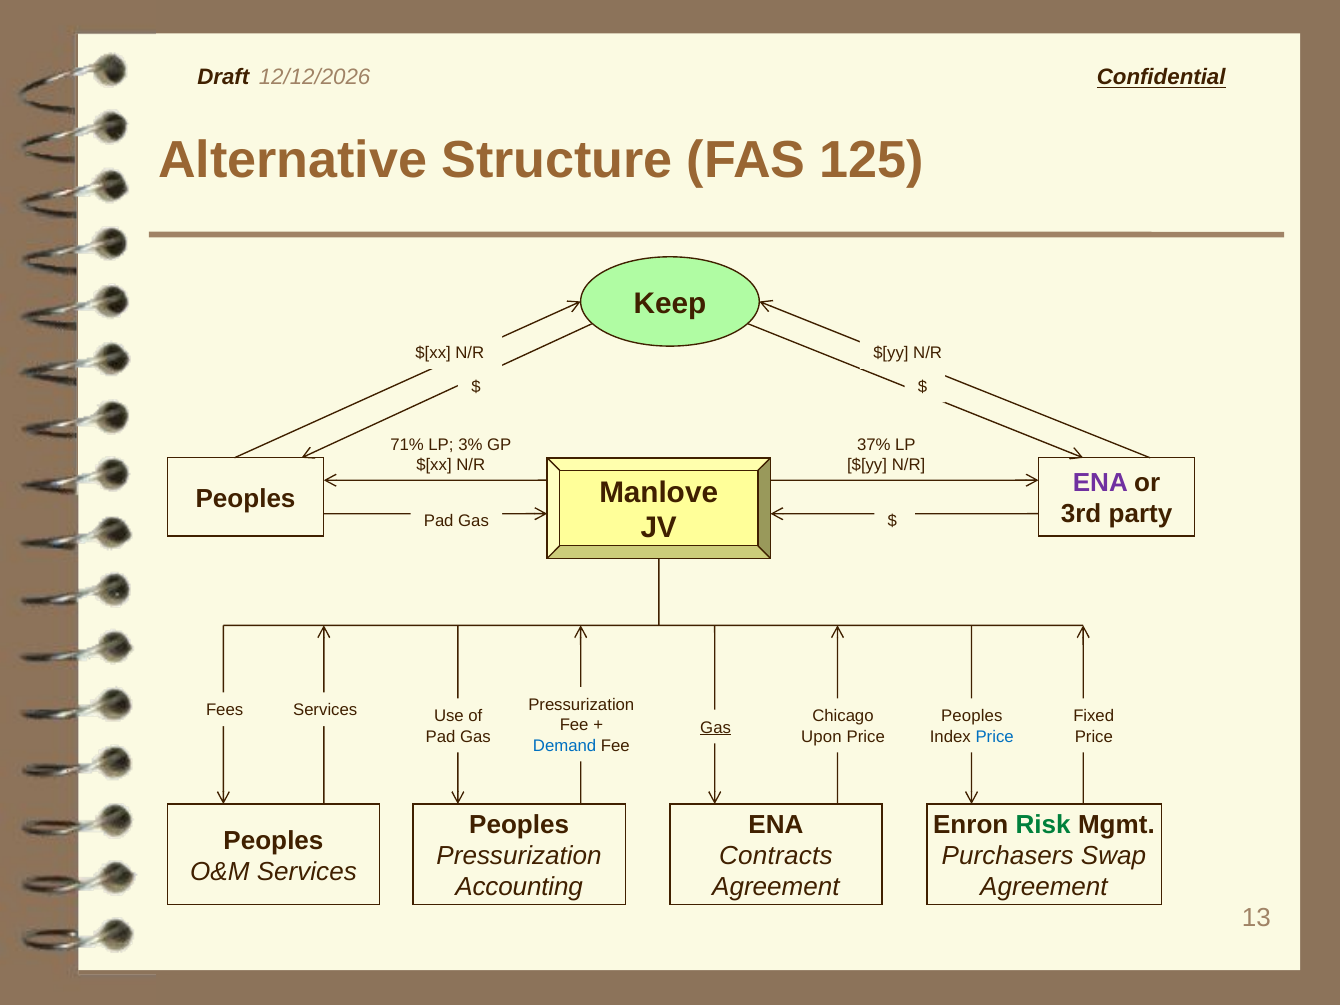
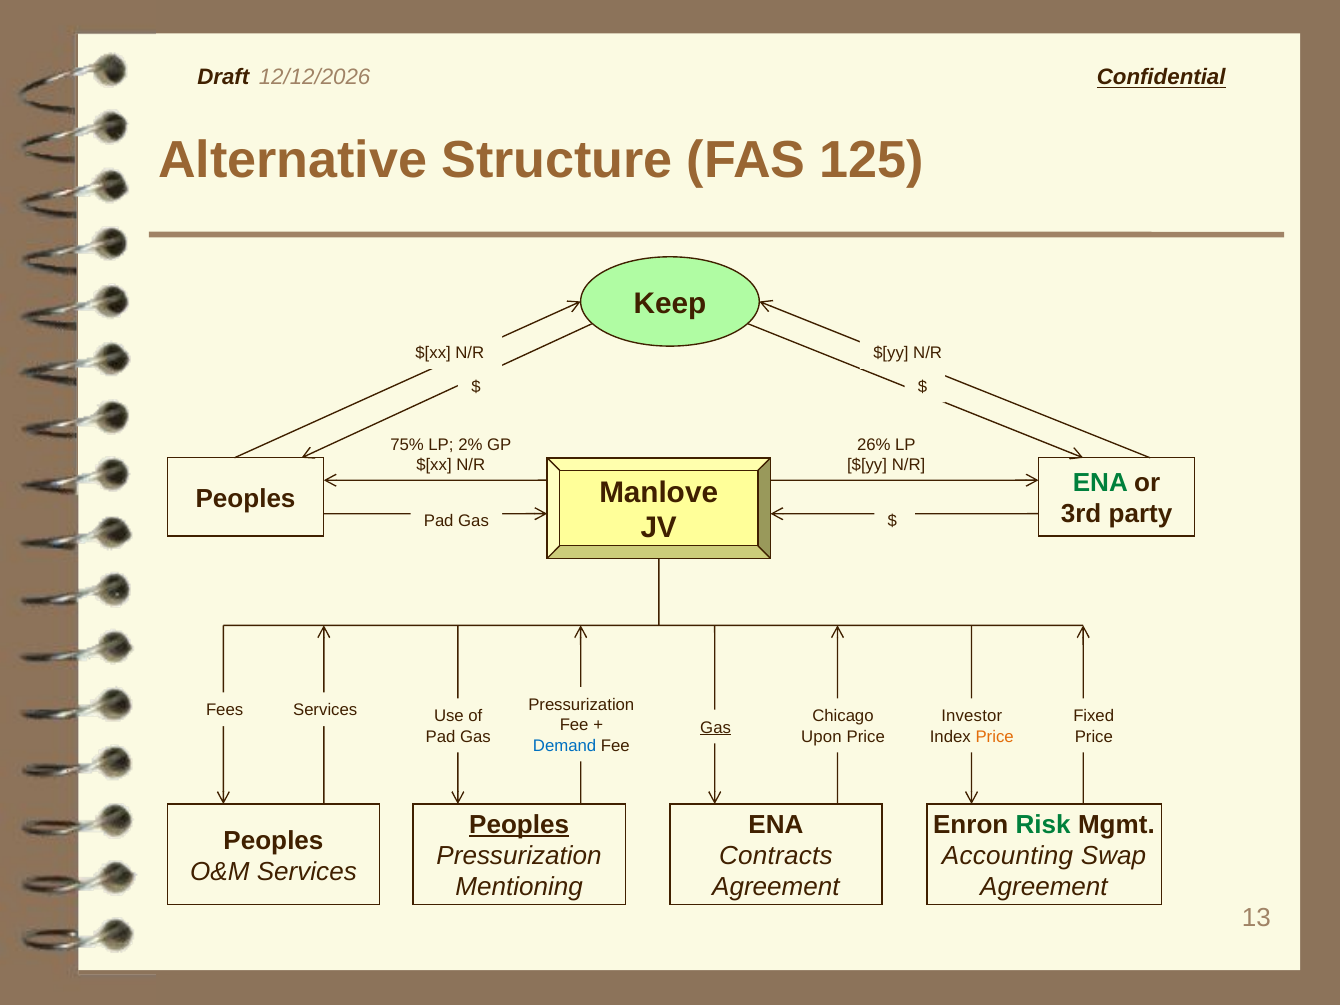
71%: 71% -> 75% (407, 445)
3%: 3% -> 2% (470, 445)
37%: 37% -> 26% (874, 445)
ENA colour: purple -> green (1100, 483)
Peoples: Peoples -> Investor (972, 716)
Price colour: blue -> orange (995, 737)
Peoples underline: none -> present (519, 825)
Purchasers: Purchasers -> Accounting (1008, 856)
Accounting: Accounting -> Mentioning (519, 887)
